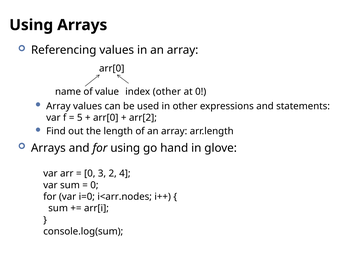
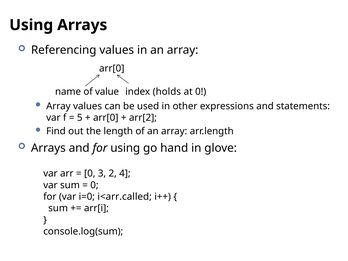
index other: other -> holds (167, 92)
i<arr.nodes: i<arr.nodes -> i<arr.called (125, 197)
